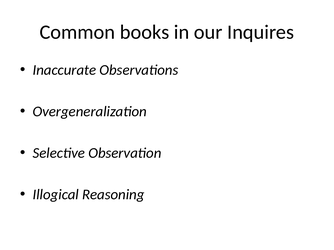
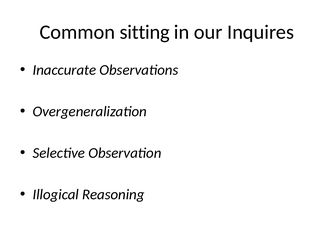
books: books -> sitting (145, 32)
